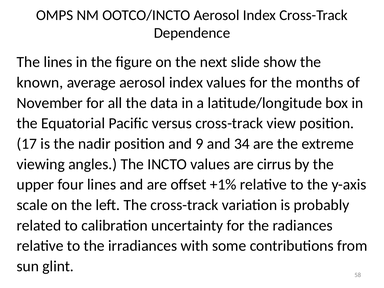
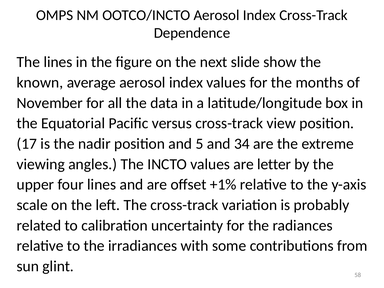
9: 9 -> 5 (199, 144)
cirrus: cirrus -> letter (274, 164)
